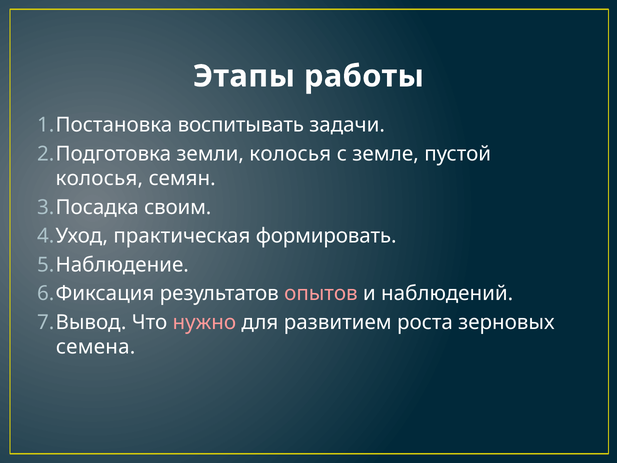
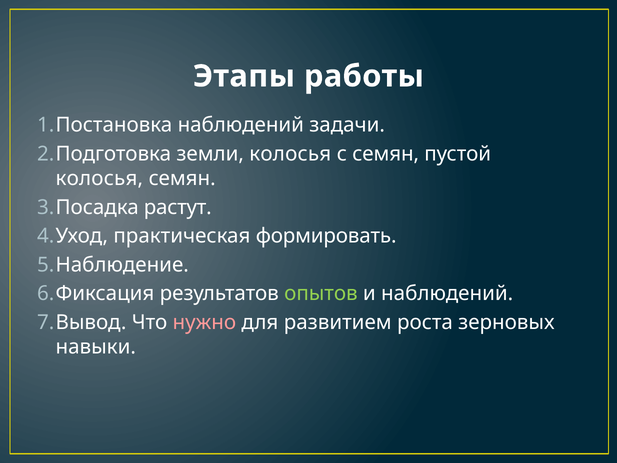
воспитывать: воспитывать -> наблюдений (241, 125)
с земле: земле -> семян (386, 154)
своим: своим -> растут (178, 207)
опытов colour: pink -> light green (321, 293)
семена: семена -> навыки (96, 347)
